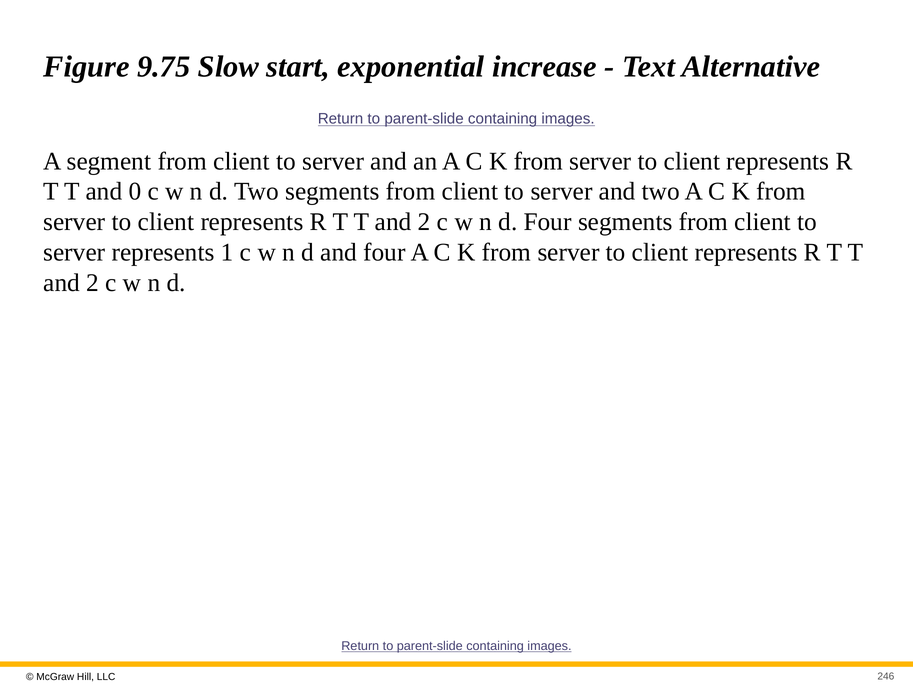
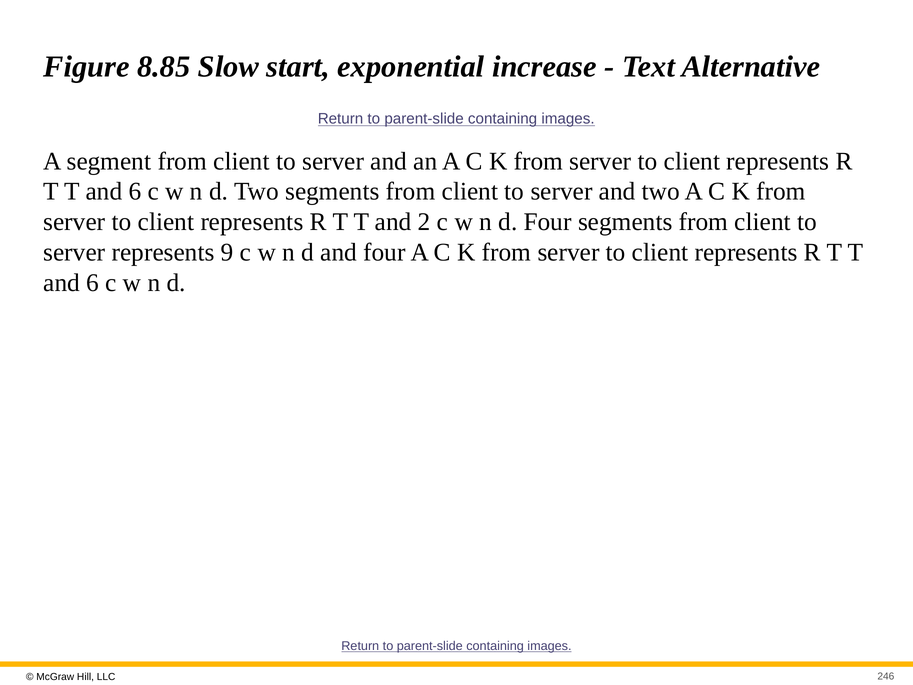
9.75: 9.75 -> 8.85 (164, 66)
0: 0 -> 6 (135, 192)
1: 1 -> 9 (227, 252)
2: 2 -> 6 (93, 283)
